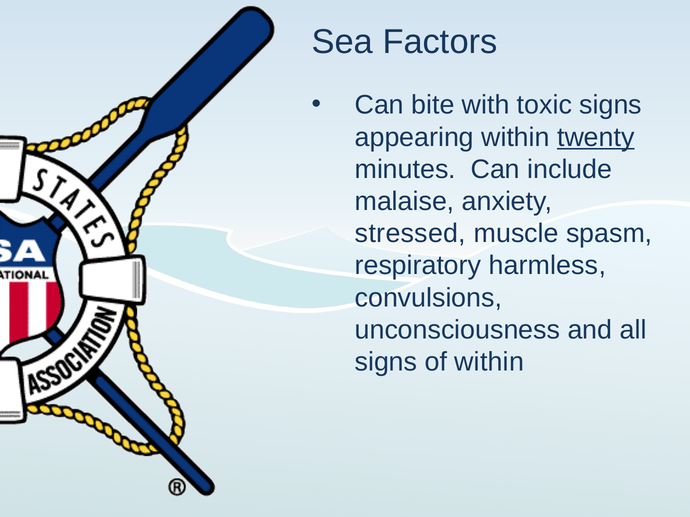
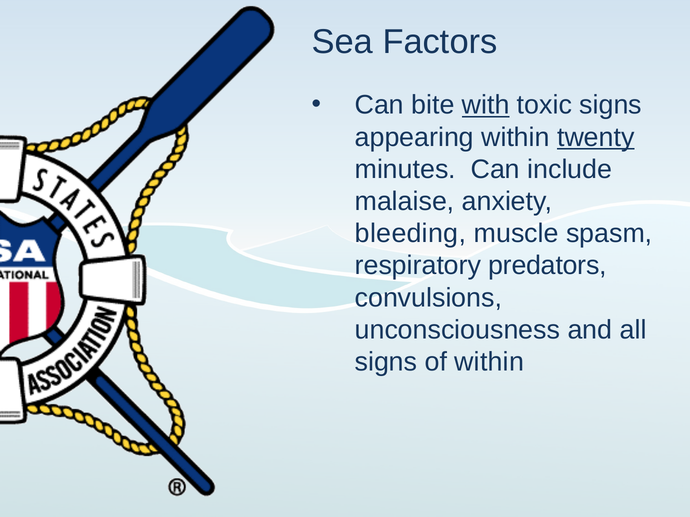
with underline: none -> present (486, 105)
stressed: stressed -> bleeding (410, 234)
harmless: harmless -> predators (547, 266)
